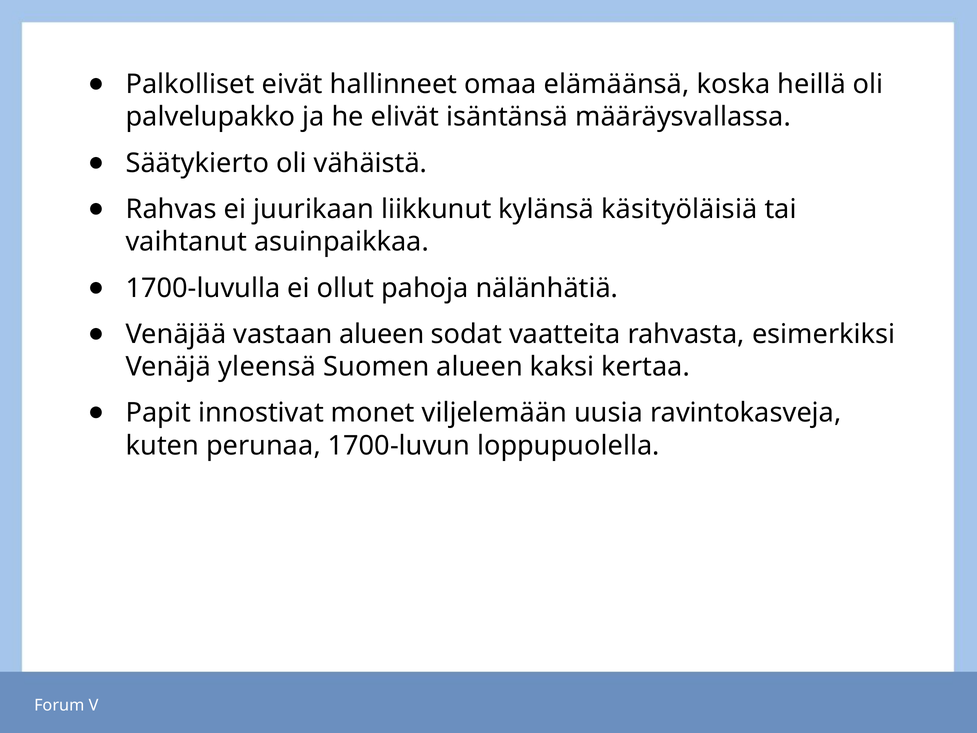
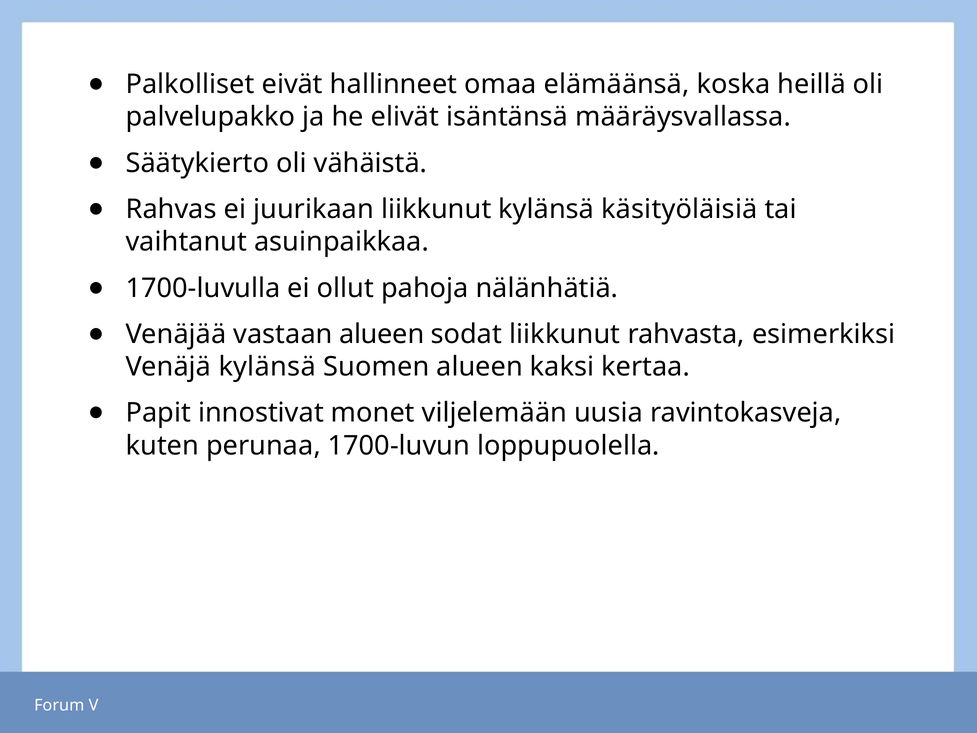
sodat vaatteita: vaatteita -> liikkunut (565, 334)
Venäjä yleensä: yleensä -> kylänsä (267, 367)
